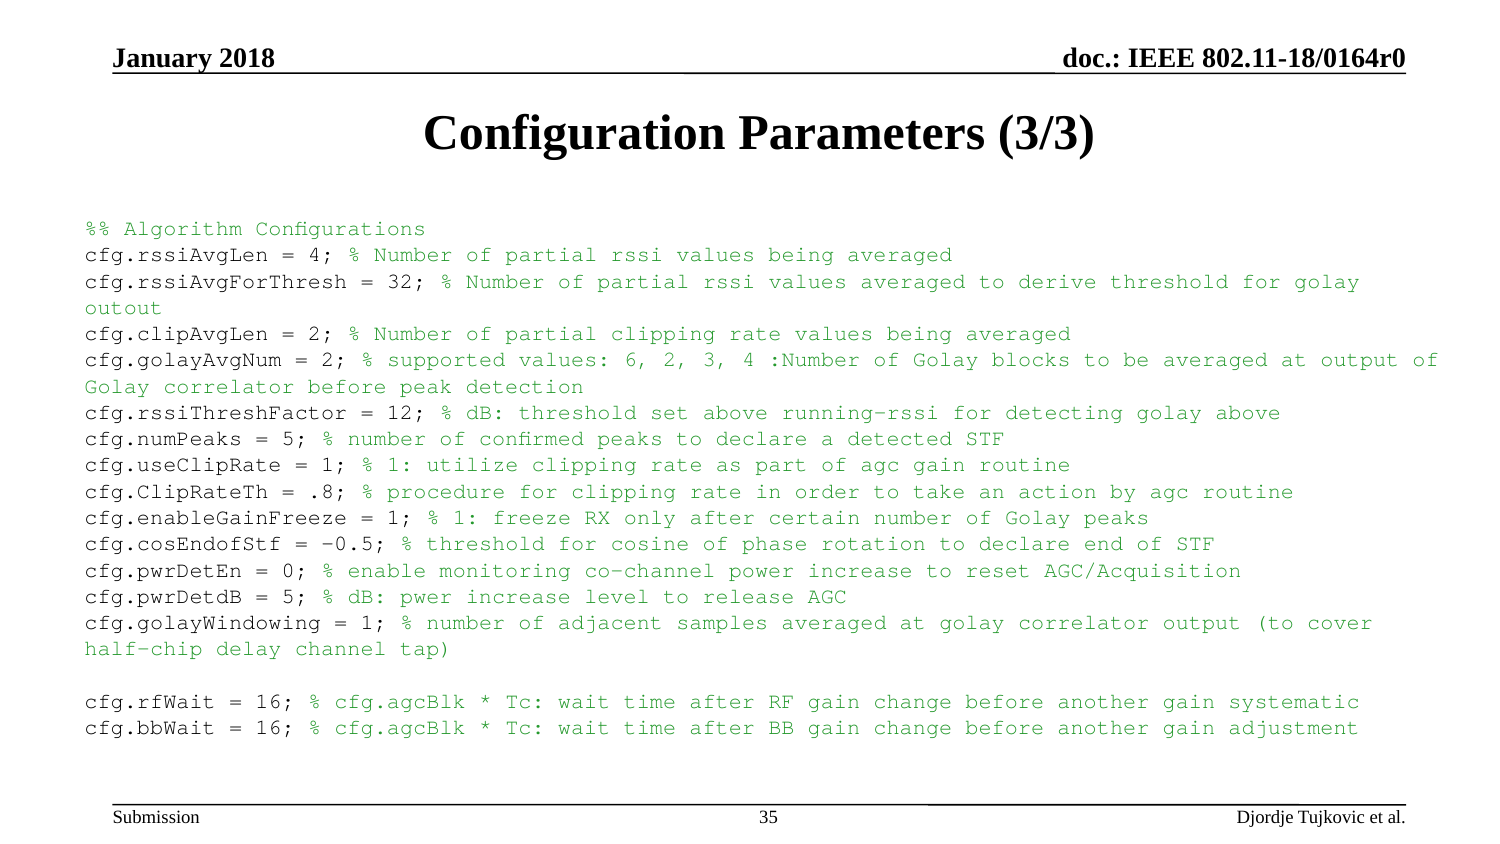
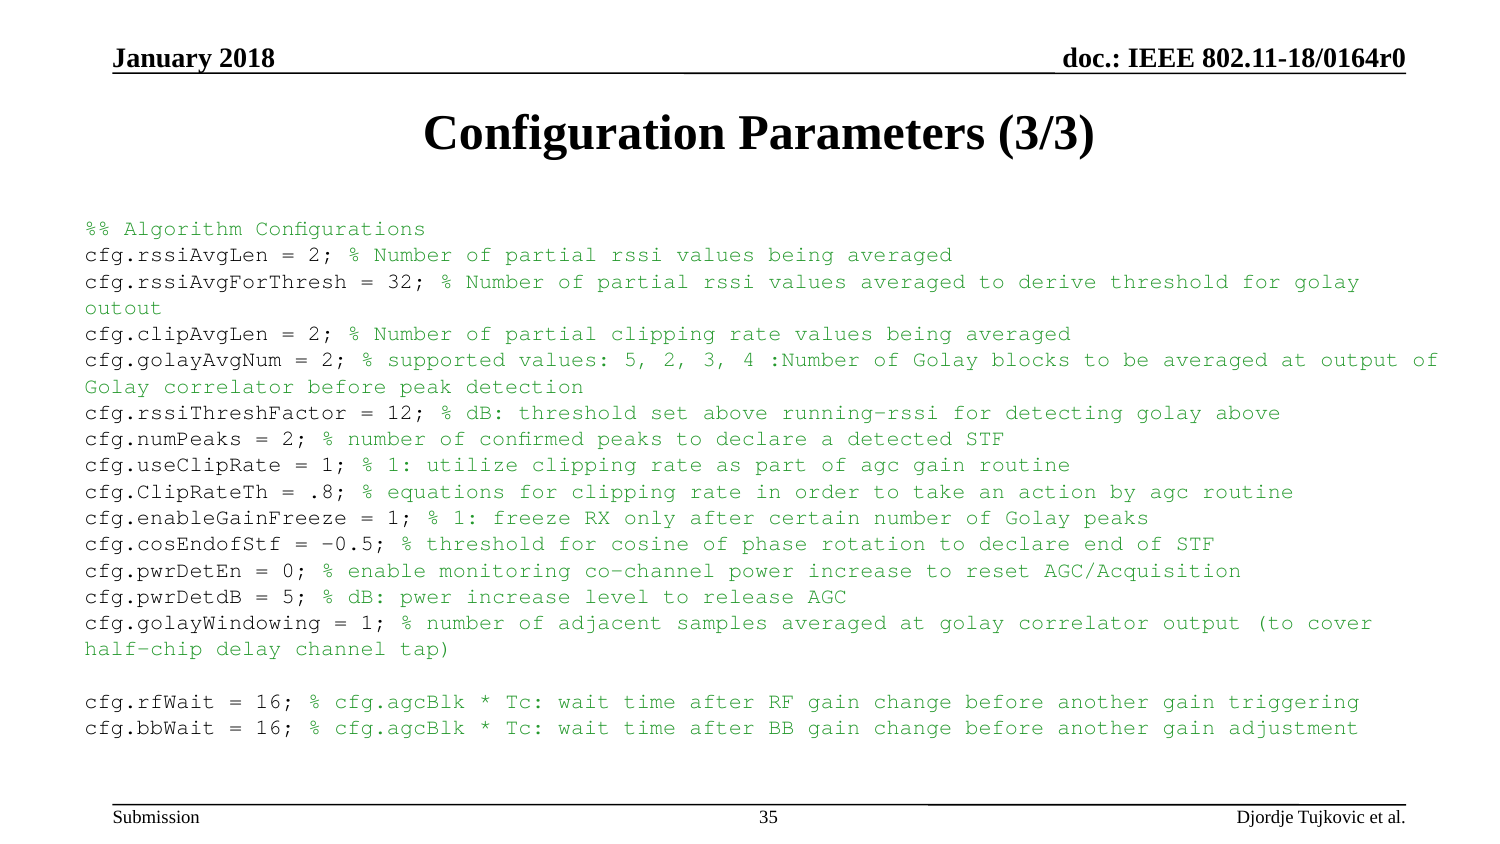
4: 4 -> 2 (321, 254)
values 6: 6 -> 5 (637, 360)
5: 5 -> 2 (295, 438)
procedure: procedure -> equations (446, 491)
systematic: systematic -> triggering (1294, 701)
